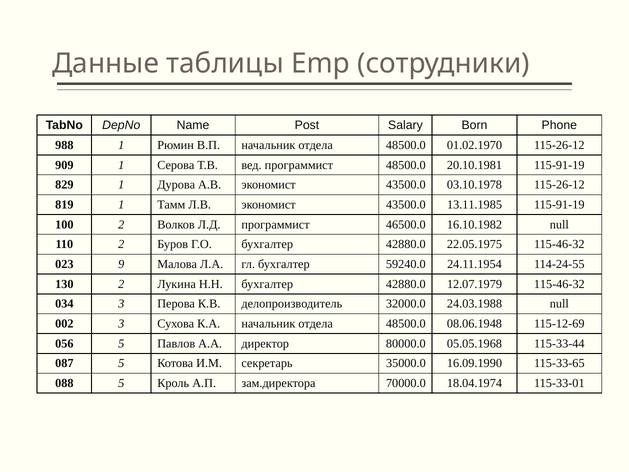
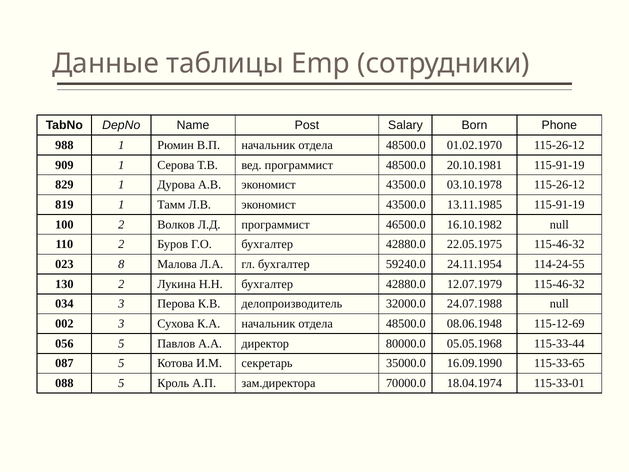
9: 9 -> 8 (121, 264)
24.03.1988: 24.03.1988 -> 24.07.1988 (474, 304)
